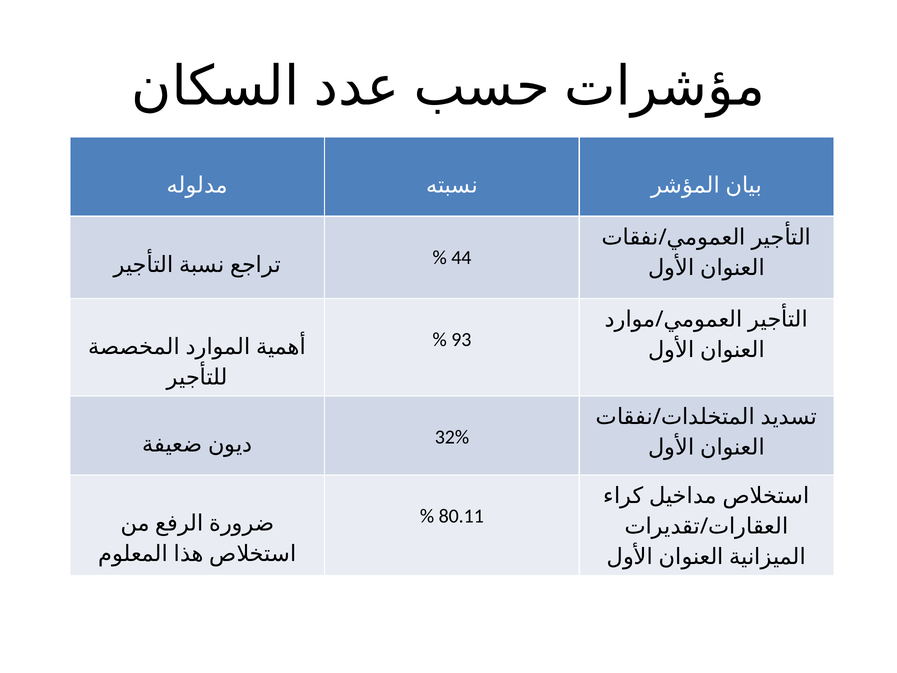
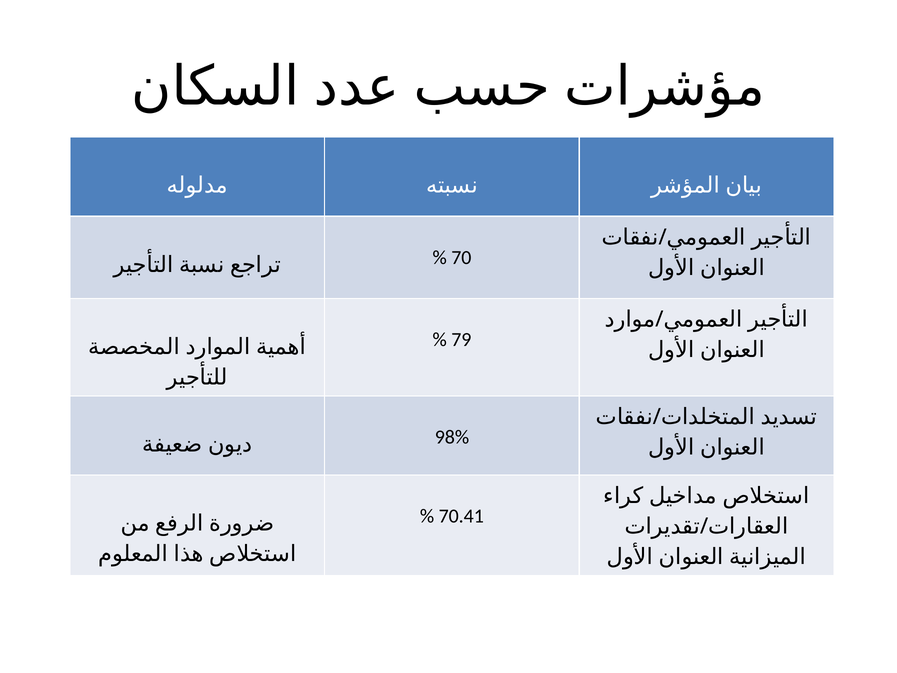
44: 44 -> 70 (461, 257)
93: 93 -> 79 (461, 340)
32%: 32% -> 98% (452, 437)
80.11: 80.11 -> 70.41 (461, 516)
